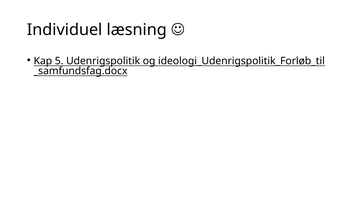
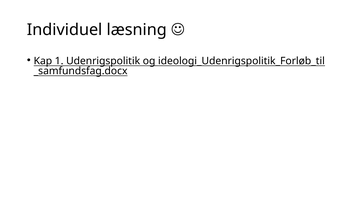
5: 5 -> 1 (59, 61)
